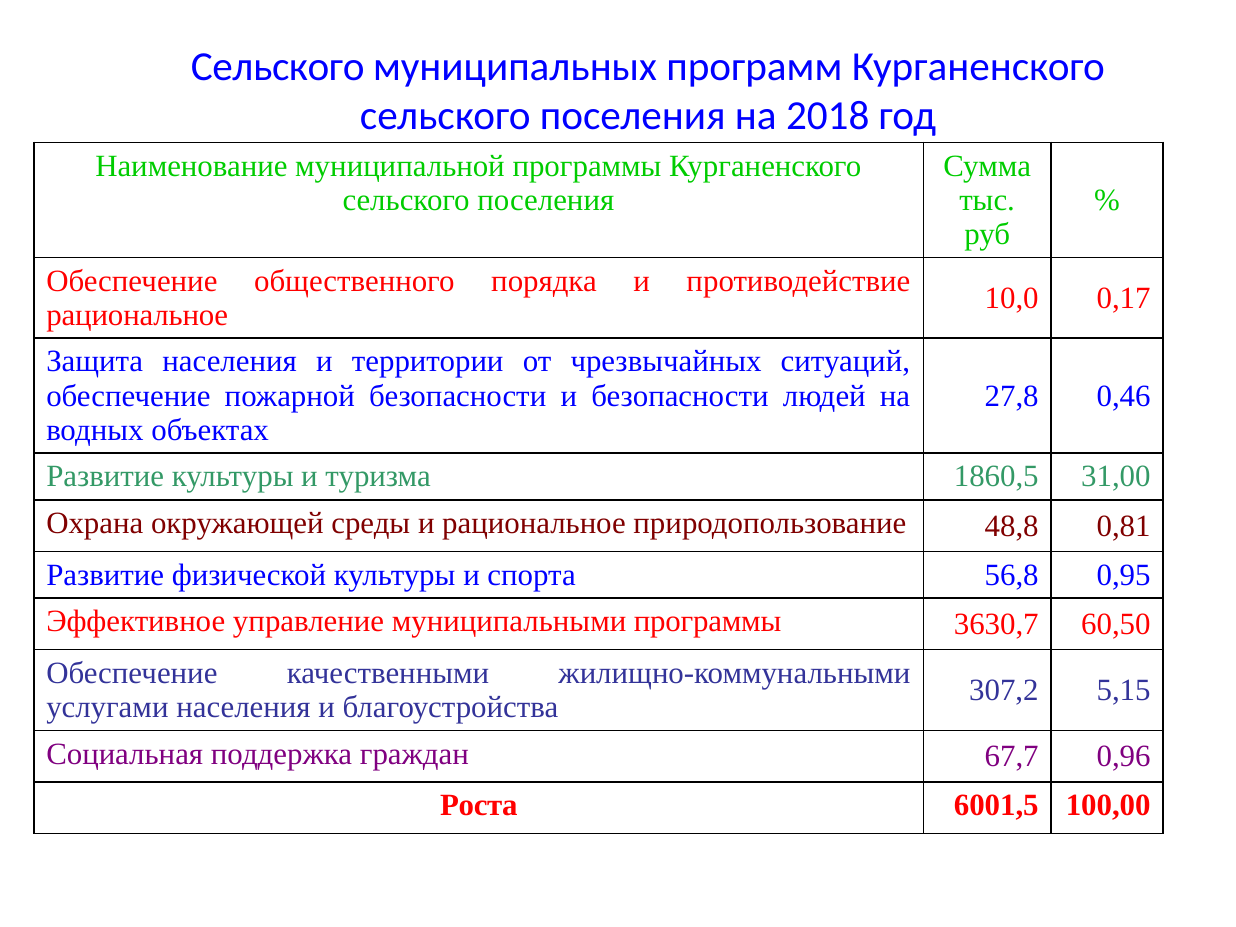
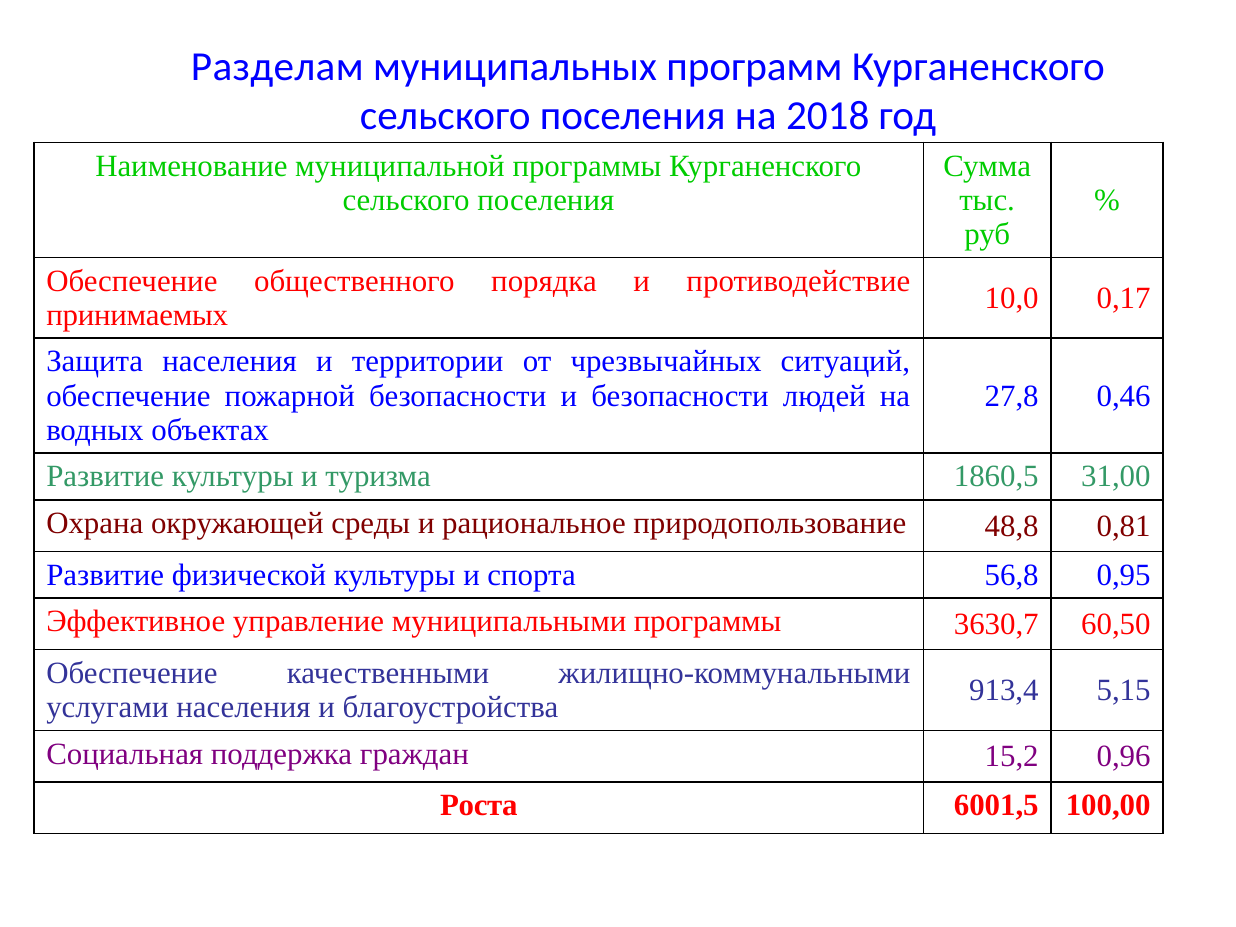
Сельского: Сельского -> Разделам (277, 67)
рациональное: рациональное -> принимаемых (137, 315)
307,2: 307,2 -> 913,4 (1004, 690)
67,7: 67,7 -> 15,2 (1012, 757)
